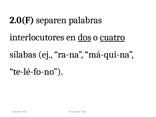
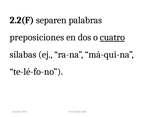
2.0(F: 2.0(F -> 2.2(F (22, 20)
interlocutores: interlocutores -> preposiciones (37, 37)
dos underline: present -> none (85, 37)
